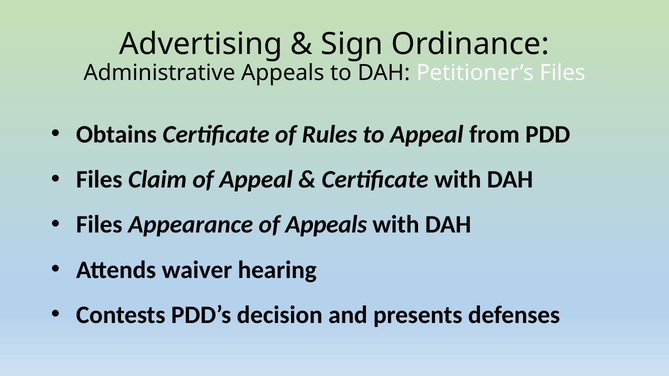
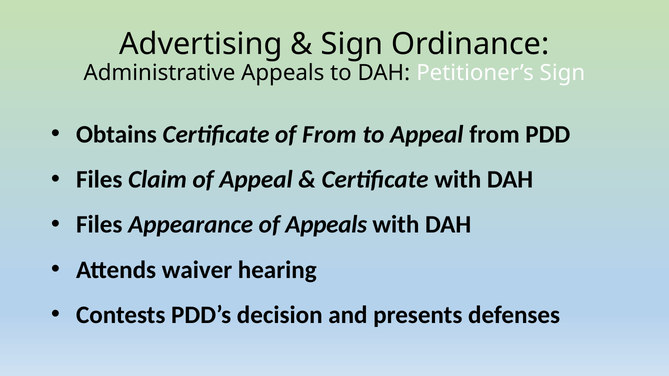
Petitioner’s Files: Files -> Sign (562, 73)
of Rules: Rules -> From (329, 135)
